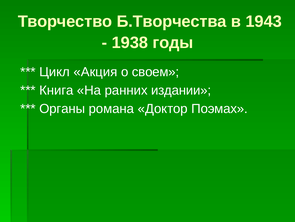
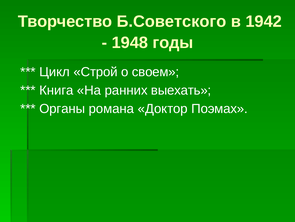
Б.Творчества: Б.Творчества -> Б.Советского (172, 21)
1943: 1943 -> 1942 (264, 21)
1938: 1938 -> 1948 (130, 43)
Акция: Акция -> Строй (96, 72)
издании: издании -> выехать (181, 90)
